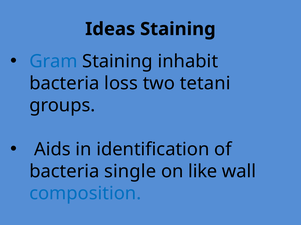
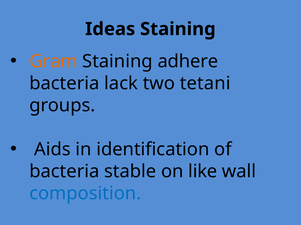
Gram colour: blue -> orange (53, 61)
inhabit: inhabit -> adhere (188, 61)
loss: loss -> lack (121, 84)
single: single -> stable (130, 172)
